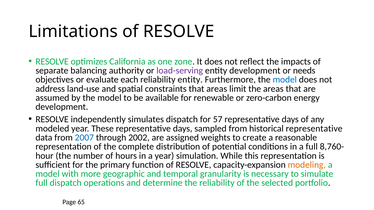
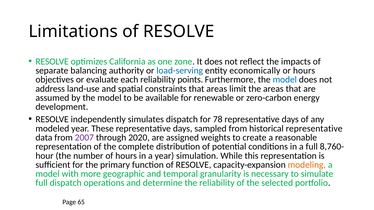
load-serving colour: purple -> blue (180, 71)
entity development: development -> economically (255, 71)
or needs: needs -> hours (304, 71)
reliability entity: entity -> points (190, 80)
57: 57 -> 78 (218, 120)
2007 colour: blue -> purple (84, 138)
2002: 2002 -> 2020 (139, 138)
